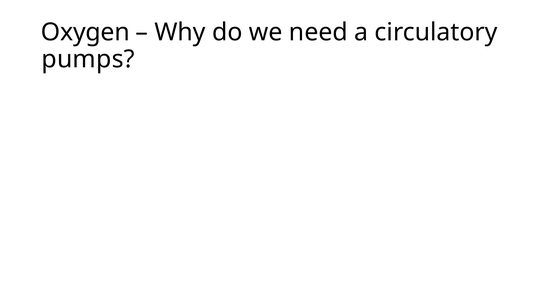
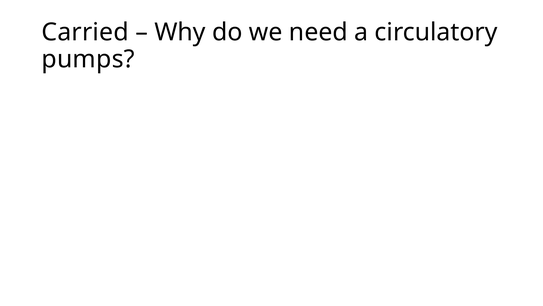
Oxygen: Oxygen -> Carried (85, 32)
